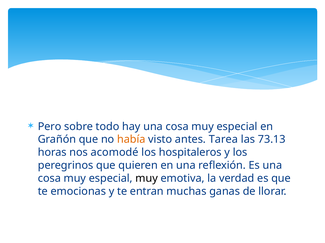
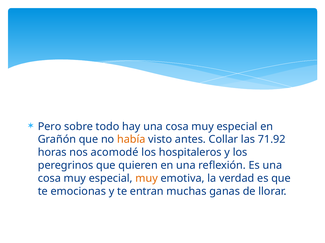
Tarea: Tarea -> Collar (223, 140)
73.13: 73.13 -> 71.92 (272, 140)
muy colour: black -> orange (147, 179)
